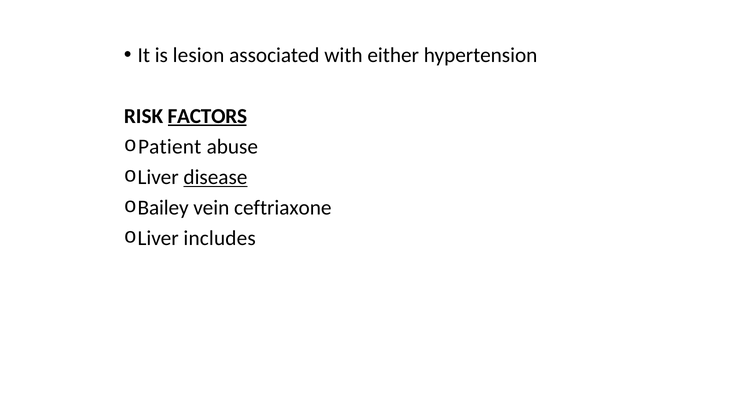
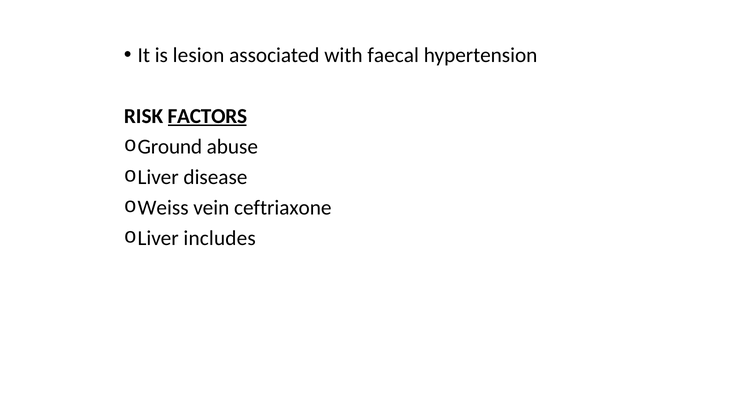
either: either -> faecal (393, 55)
Patient: Patient -> Ground (170, 147)
disease underline: present -> none (215, 177)
Bailey: Bailey -> Weiss (163, 208)
